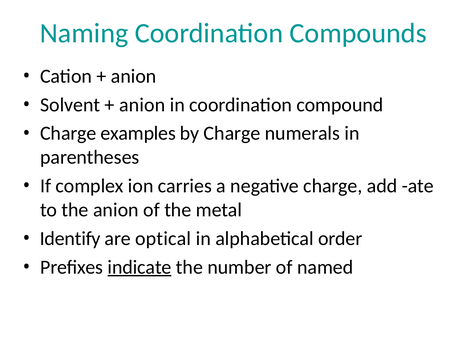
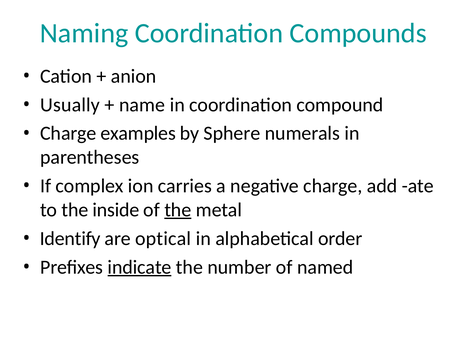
Solvent: Solvent -> Usually (70, 105)
anion: anion -> name (142, 105)
by Charge: Charge -> Sphere (232, 133)
the anion: anion -> inside (116, 210)
the underline: none -> present (178, 210)
